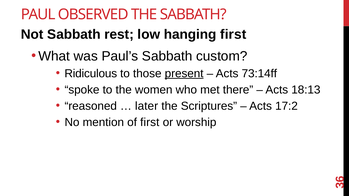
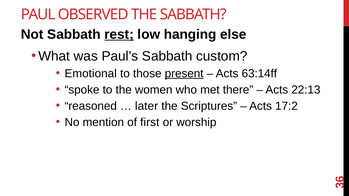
rest underline: none -> present (119, 34)
hanging first: first -> else (233, 34)
Ridiculous: Ridiculous -> Emotional (91, 74)
73:14ff: 73:14ff -> 63:14ff (259, 74)
18:13: 18:13 -> 22:13 (306, 90)
